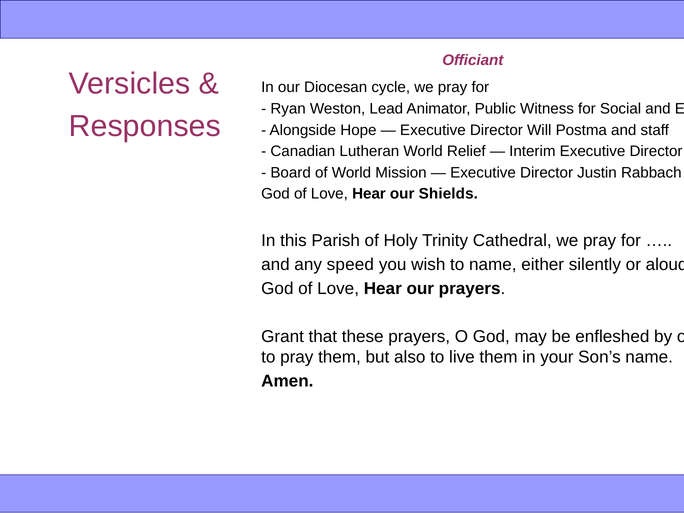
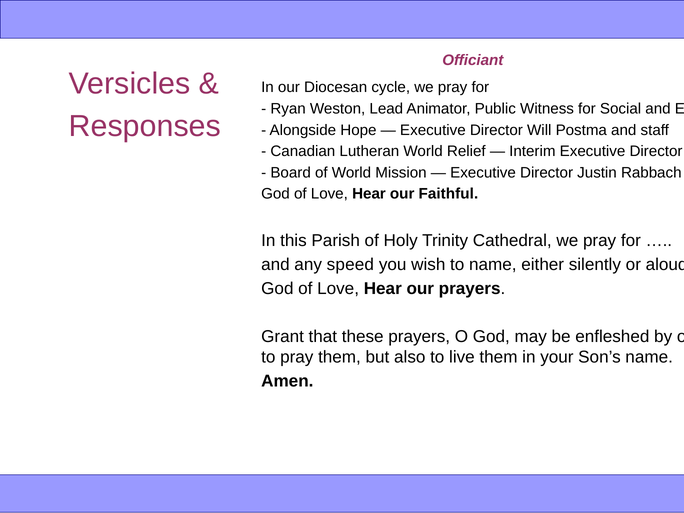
Shields: Shields -> Faithful (448, 194)
